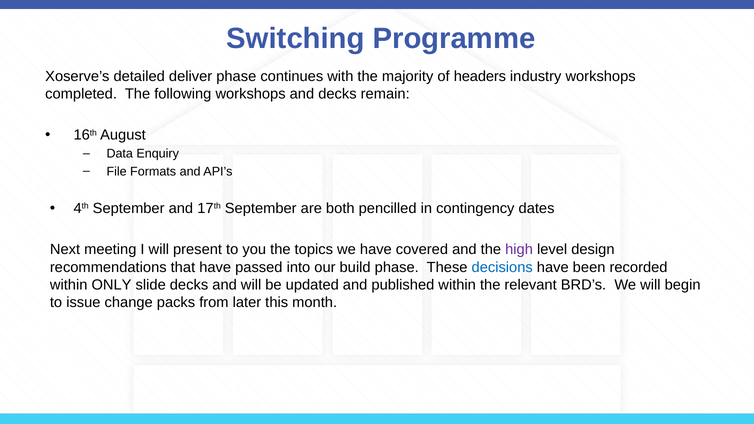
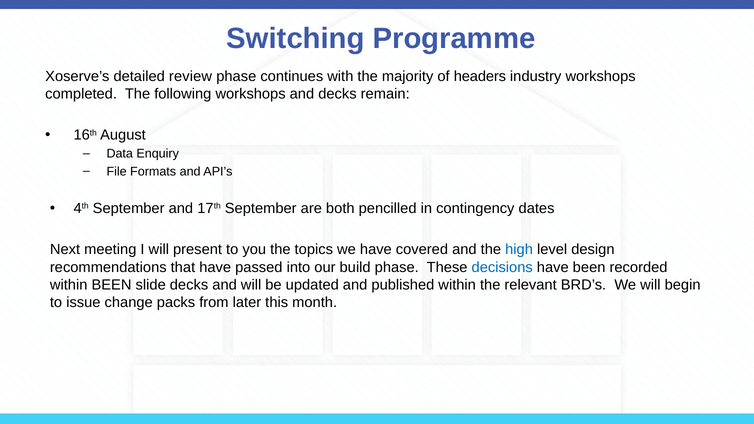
deliver: deliver -> review (191, 76)
high colour: purple -> blue (519, 250)
within ONLY: ONLY -> BEEN (111, 285)
